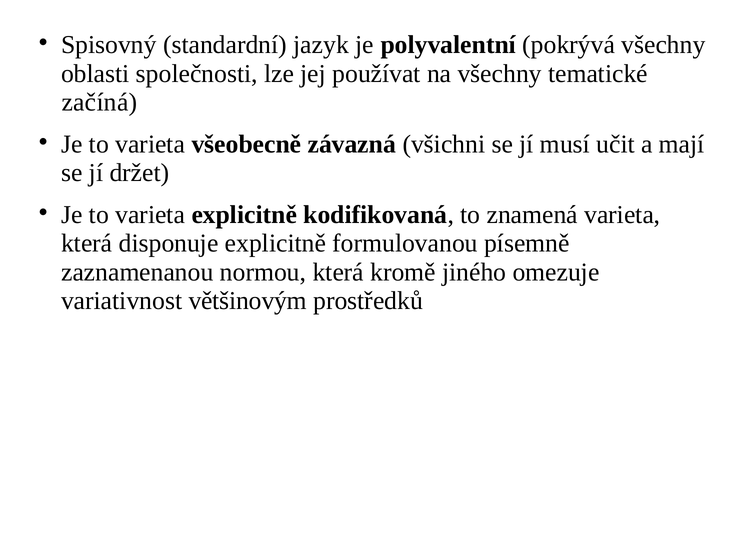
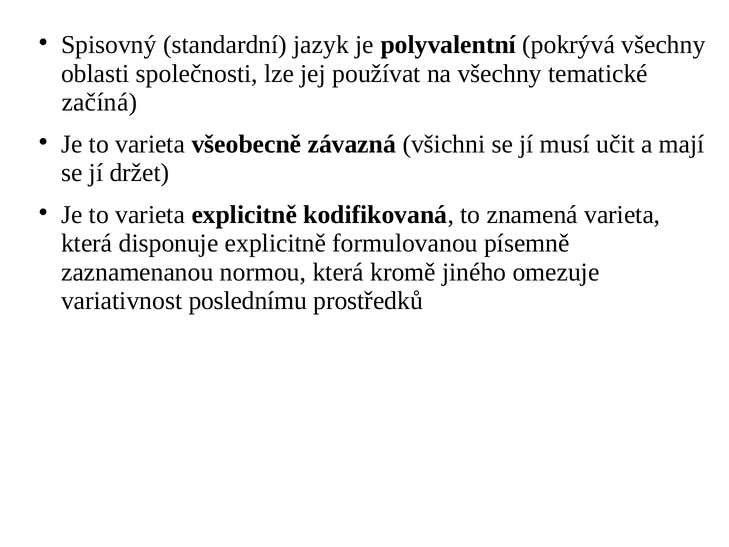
většinovým: většinovým -> poslednímu (248, 301)
